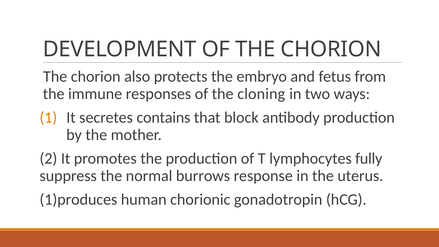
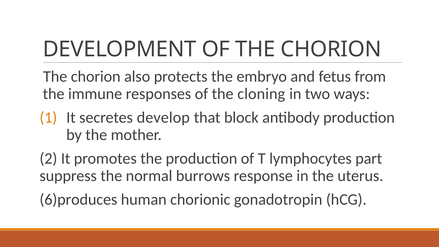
contains: contains -> develop (163, 118)
fully: fully -> part (369, 159)
1)produces: 1)produces -> 6)produces (78, 200)
